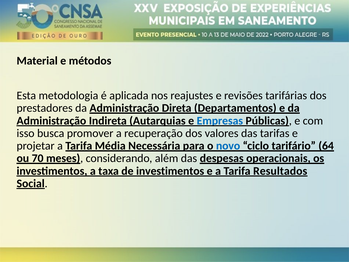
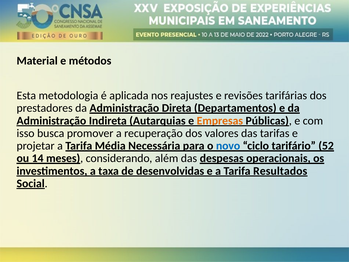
Empresas colour: blue -> orange (220, 121)
64: 64 -> 52 (326, 146)
70: 70 -> 14 (38, 158)
de investimentos: investimentos -> desenvolvidas (170, 171)
